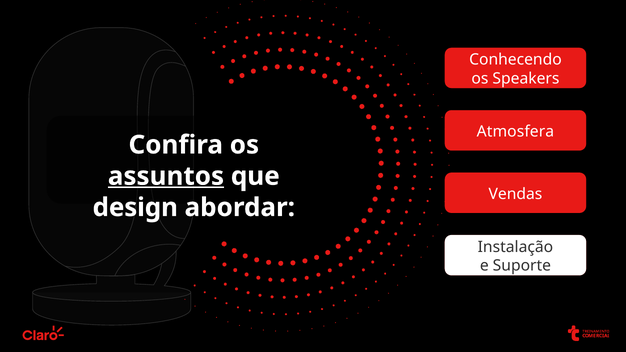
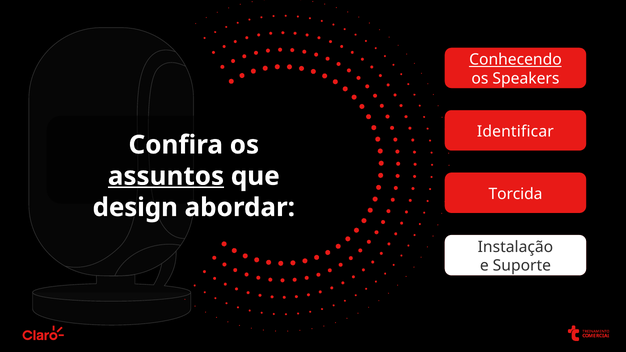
Conhecendo underline: none -> present (515, 60)
Atmosfera: Atmosfera -> Identificar (515, 131)
Vendas: Vendas -> Torcida (516, 194)
